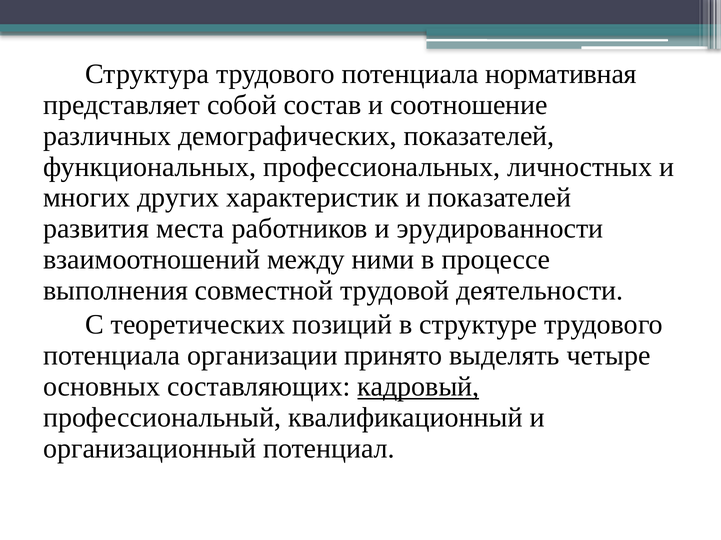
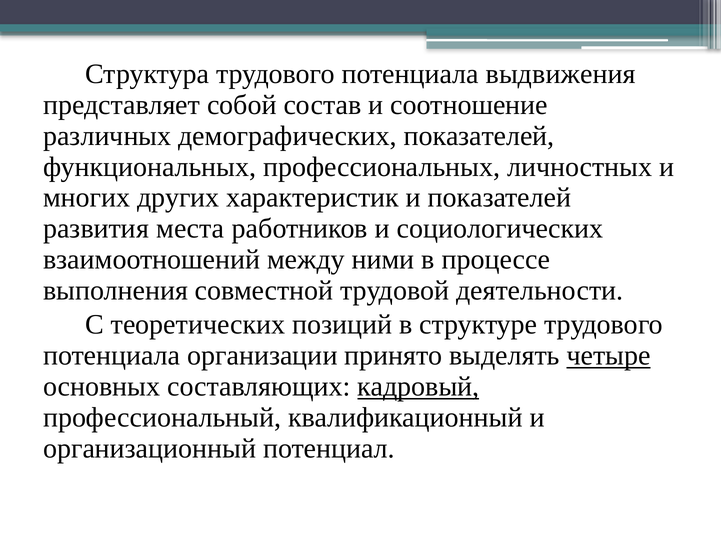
нормативная: нормативная -> выдвижения (561, 74)
эрудированности: эрудированности -> социологических (500, 229)
четыре underline: none -> present (609, 356)
